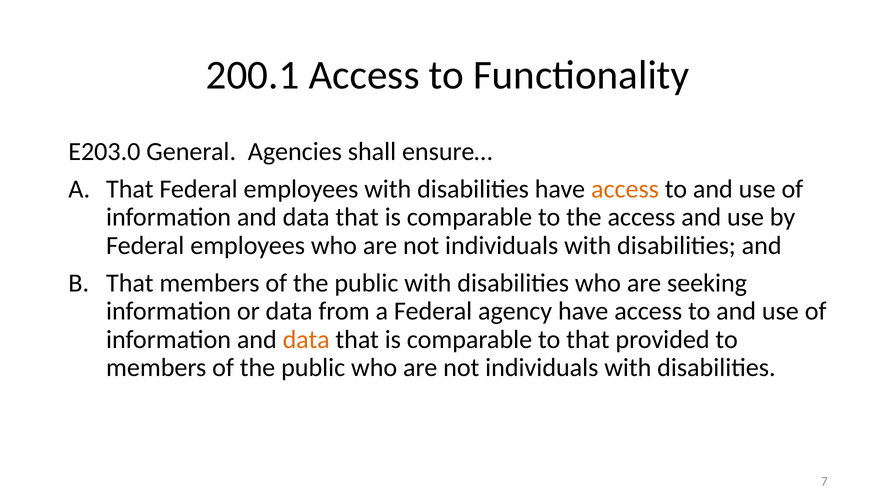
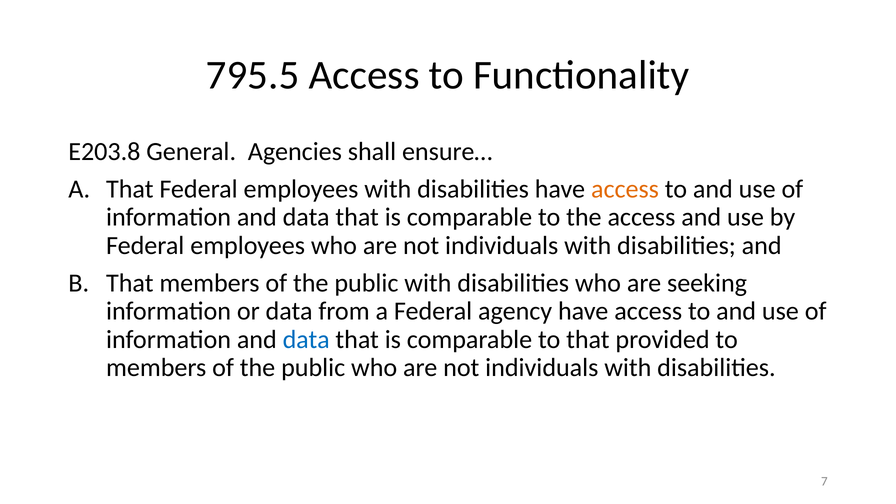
200.1: 200.1 -> 795.5 (253, 75)
E203.0: E203.0 -> E203.8 (104, 151)
data colour: orange -> blue (306, 340)
